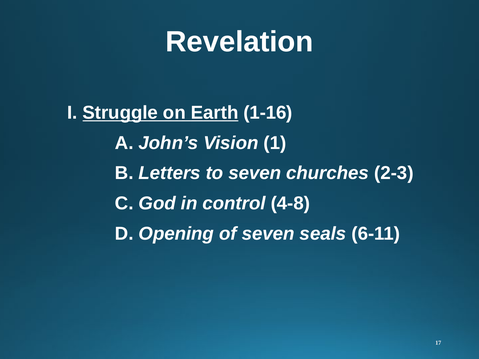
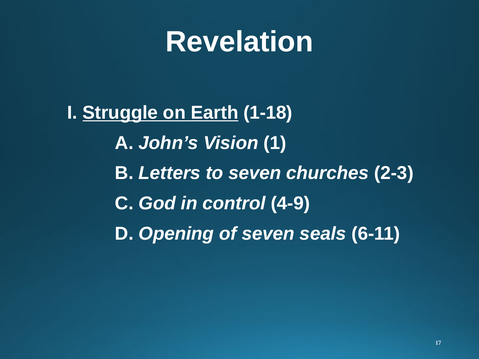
1-16: 1-16 -> 1-18 (268, 113)
4-8: 4-8 -> 4-9 (290, 204)
